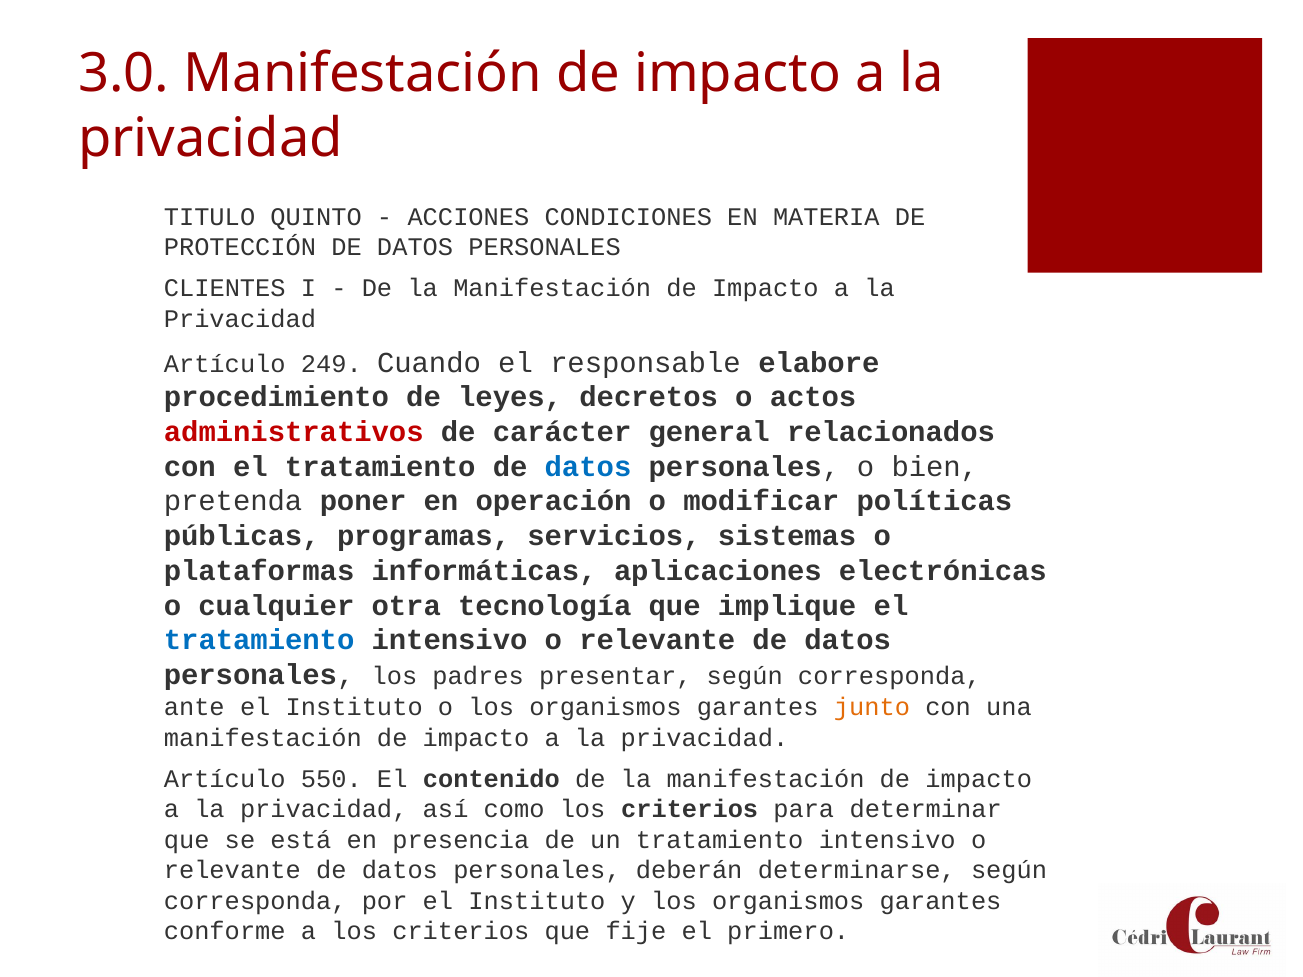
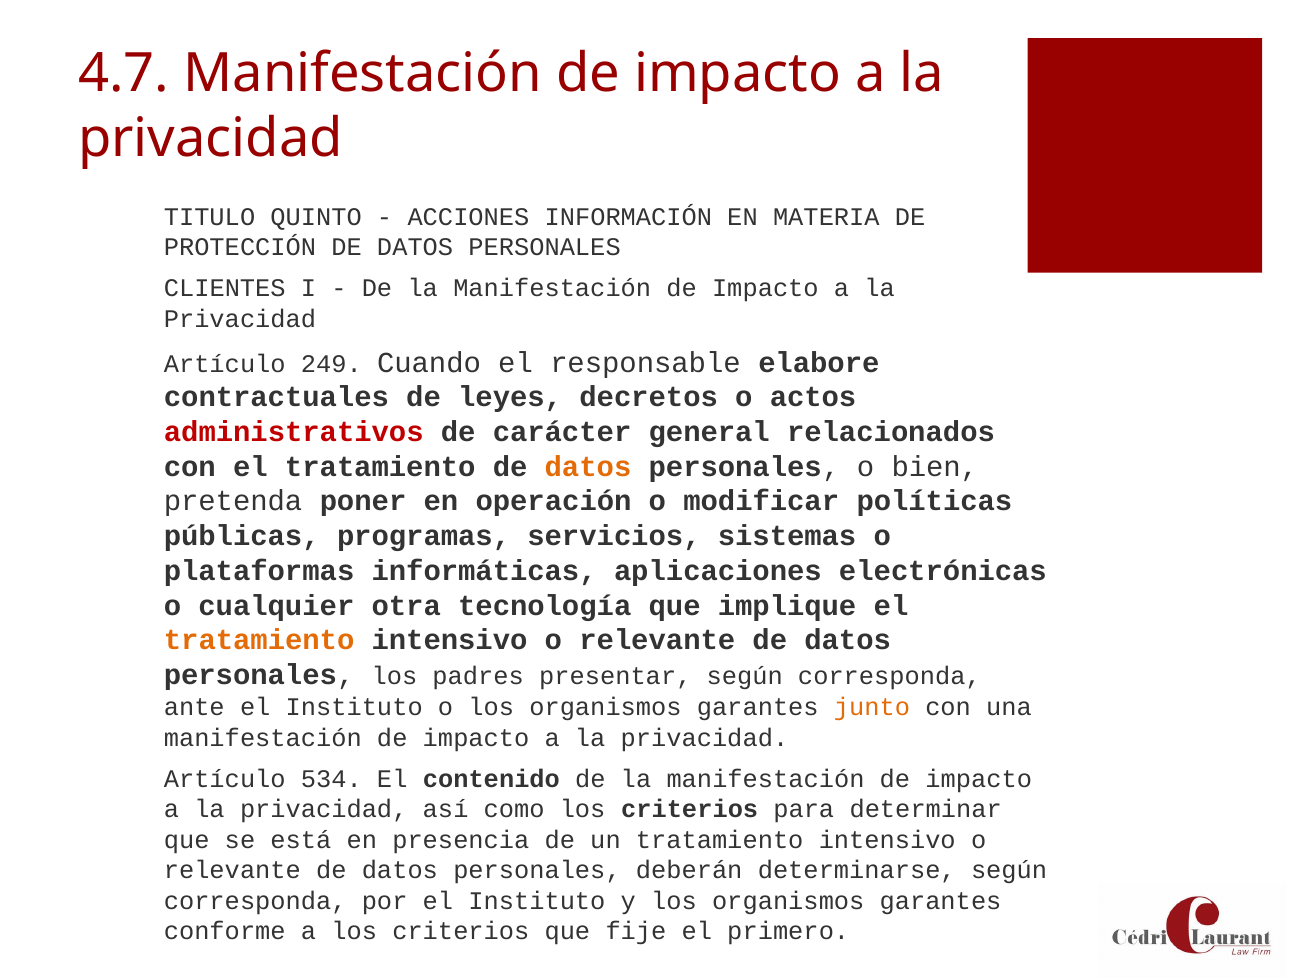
3.0: 3.0 -> 4.7 (124, 73)
CONDICIONES: CONDICIONES -> INFORMACIÓN (628, 217)
procedimiento: procedimiento -> contractuales (276, 397)
datos colour: blue -> orange (588, 467)
tratamiento colour: blue -> orange (259, 640)
550: 550 -> 534 (331, 779)
